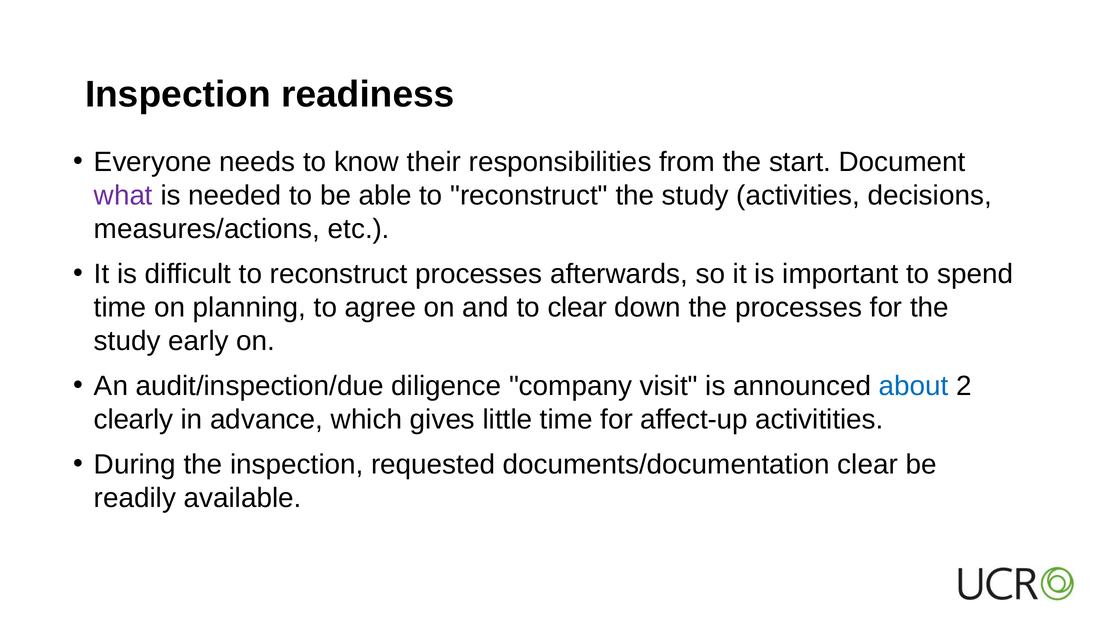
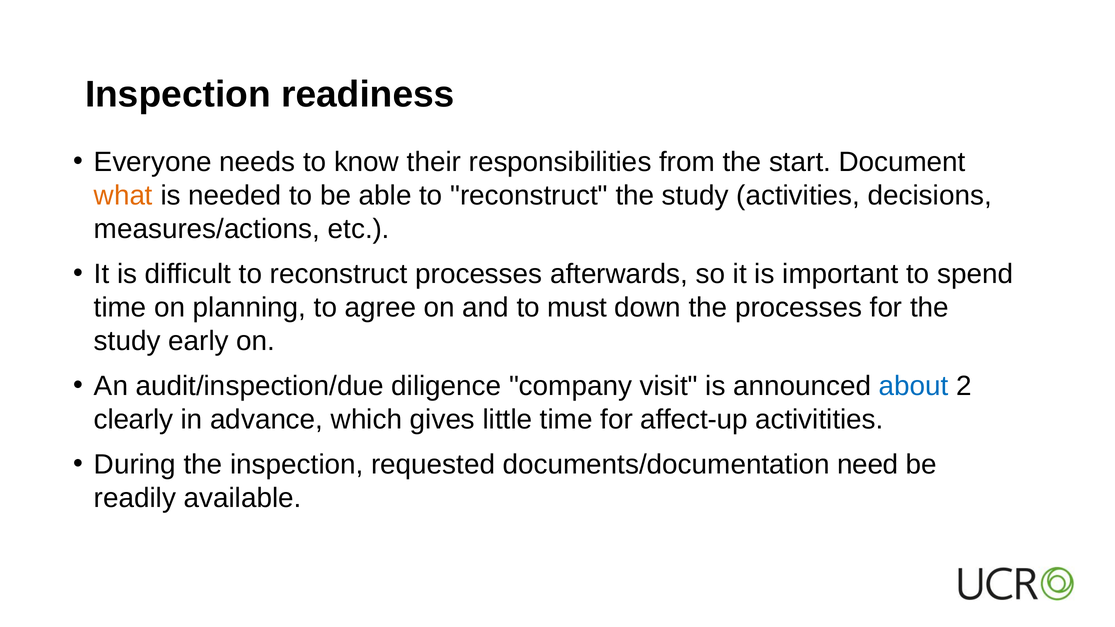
what colour: purple -> orange (123, 196)
to clear: clear -> must (577, 308)
documents/documentation clear: clear -> need (868, 465)
